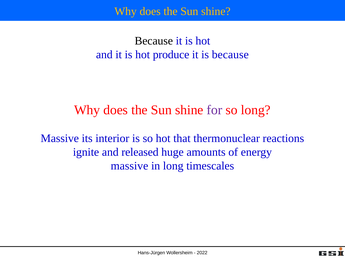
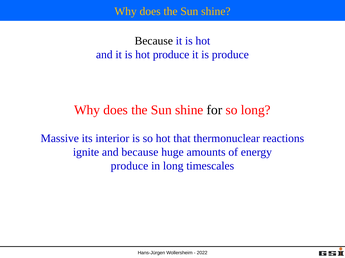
is because: because -> produce (230, 55)
for colour: purple -> black (215, 110)
and released: released -> because (140, 153)
massive: massive -> produce (129, 166)
